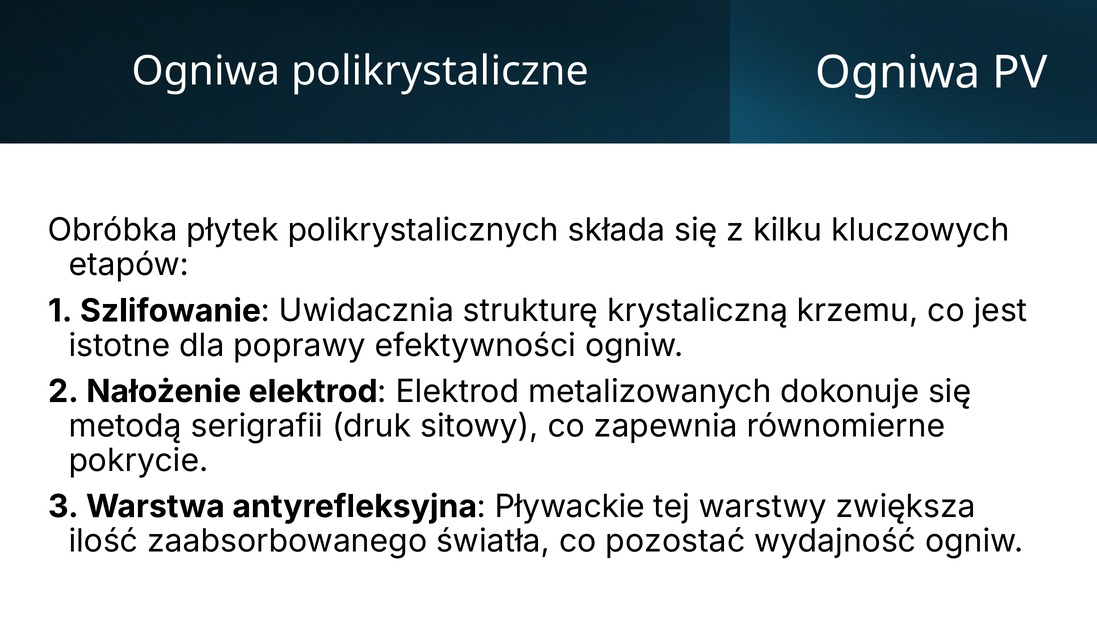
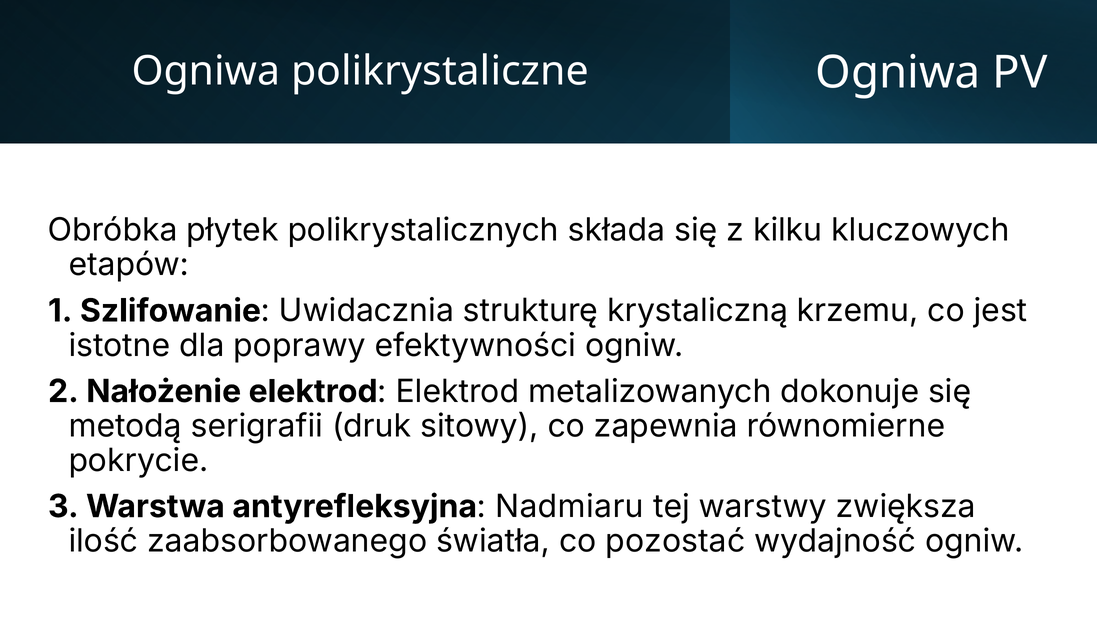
Pływackie: Pływackie -> Nadmiaru (570, 507)
